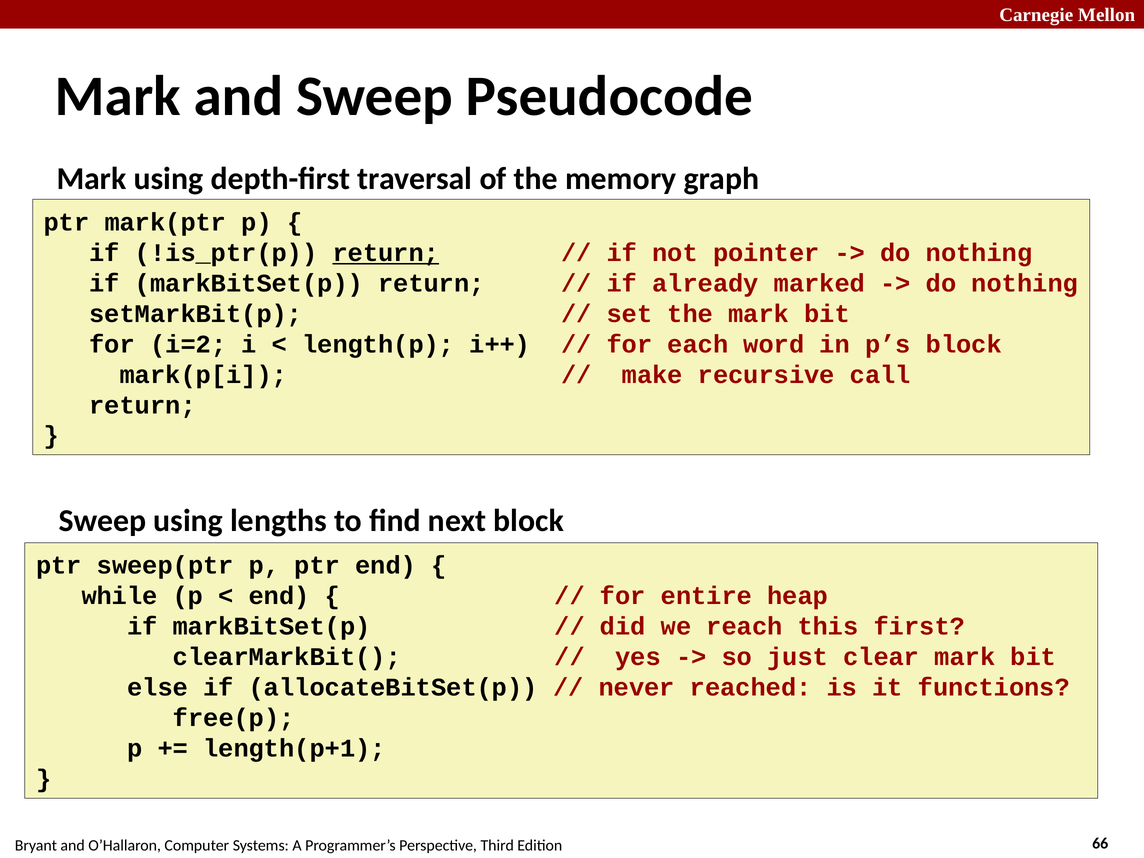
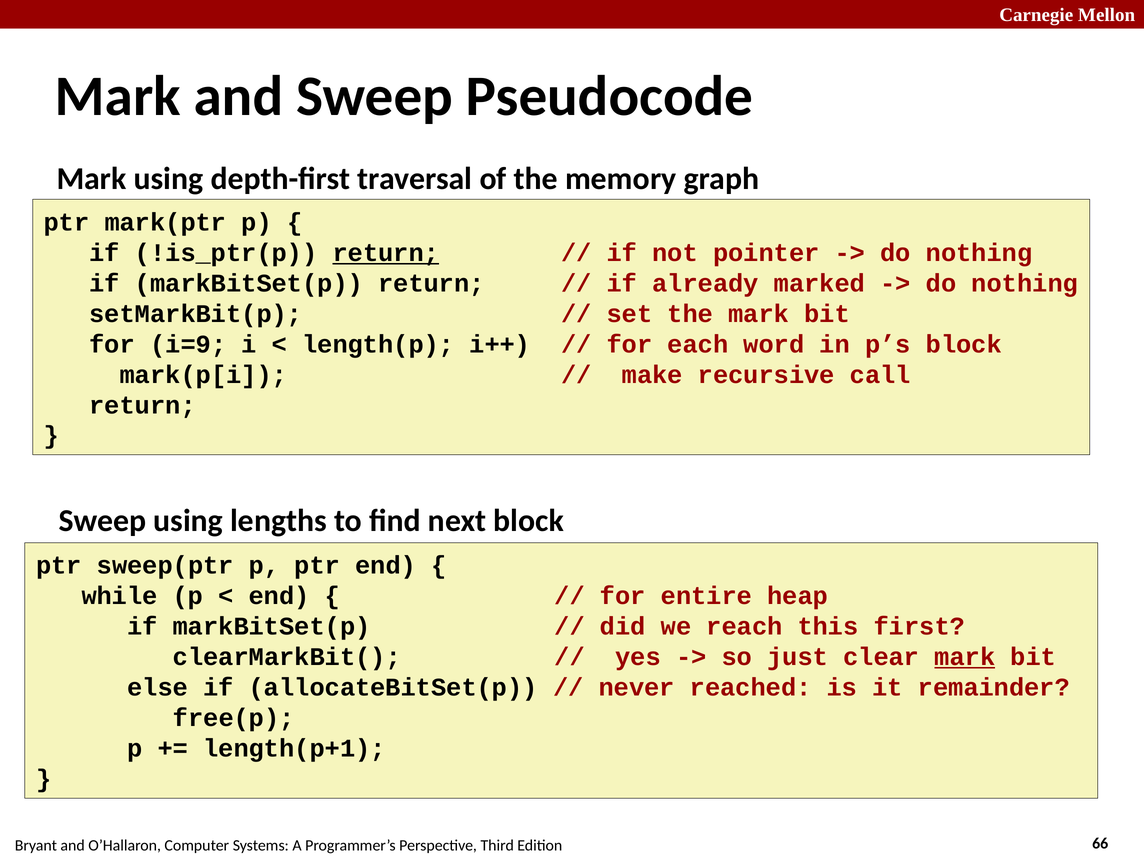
i=2: i=2 -> i=9 (188, 344)
mark underline: none -> present (965, 657)
functions: functions -> remainder (994, 687)
